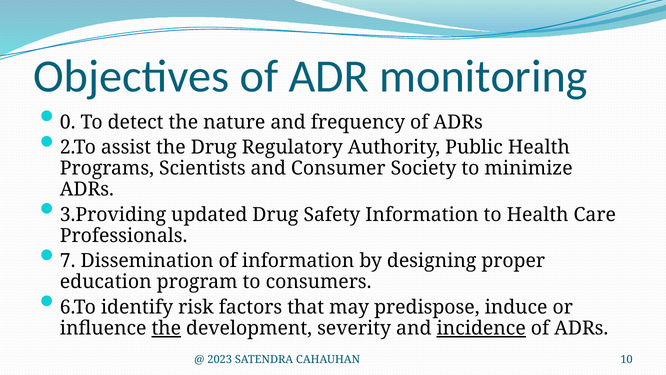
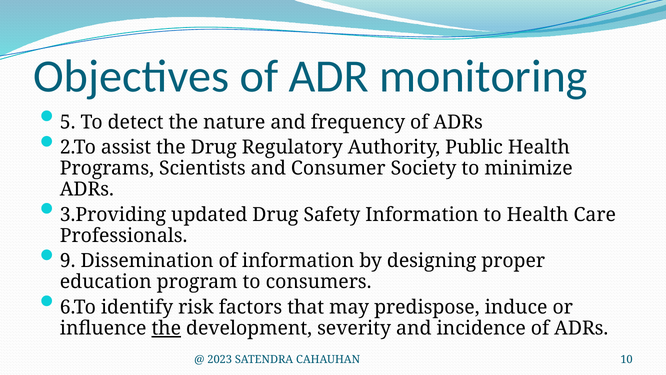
0: 0 -> 5 (68, 122)
7: 7 -> 9 (68, 261)
incidence underline: present -> none (481, 328)
